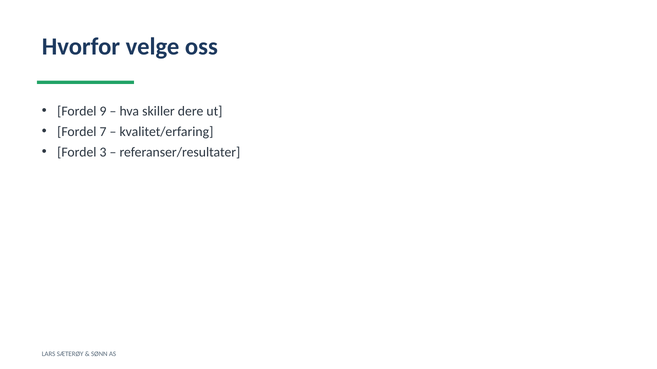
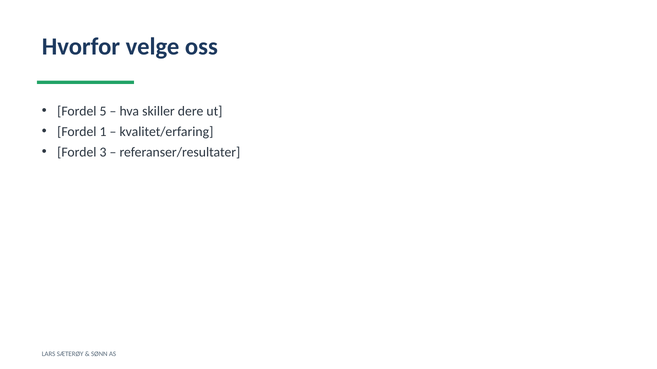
9: 9 -> 5 (103, 111)
7: 7 -> 1 (103, 132)
